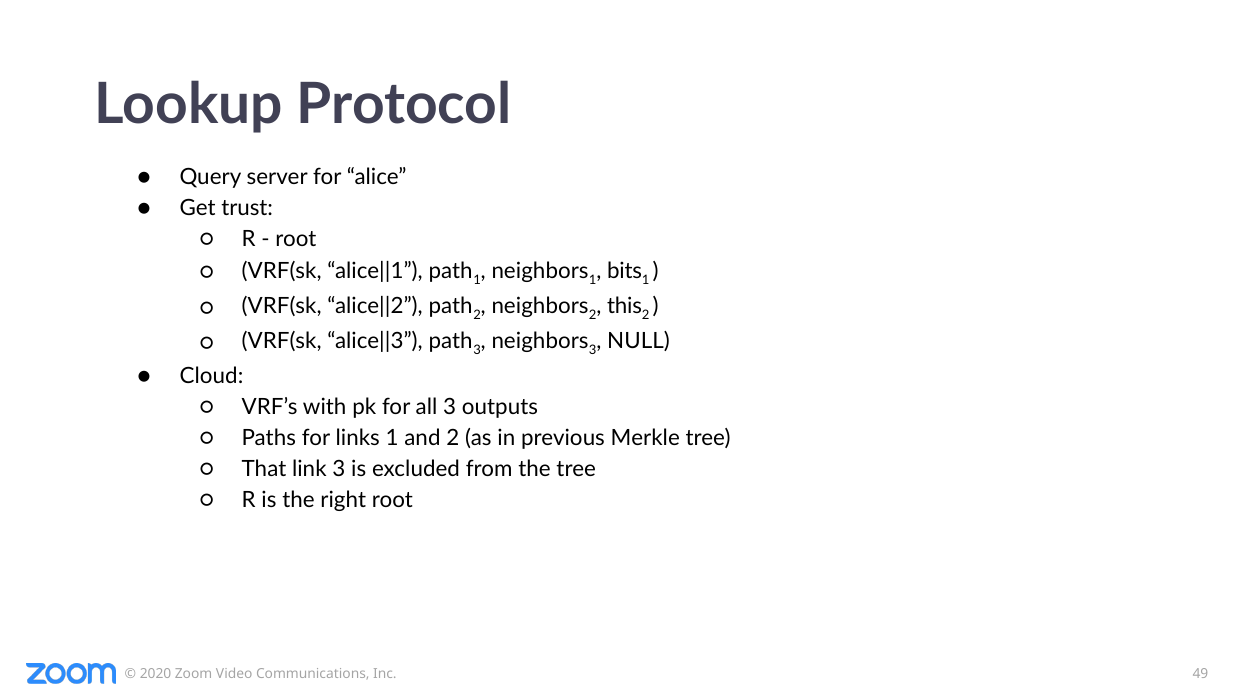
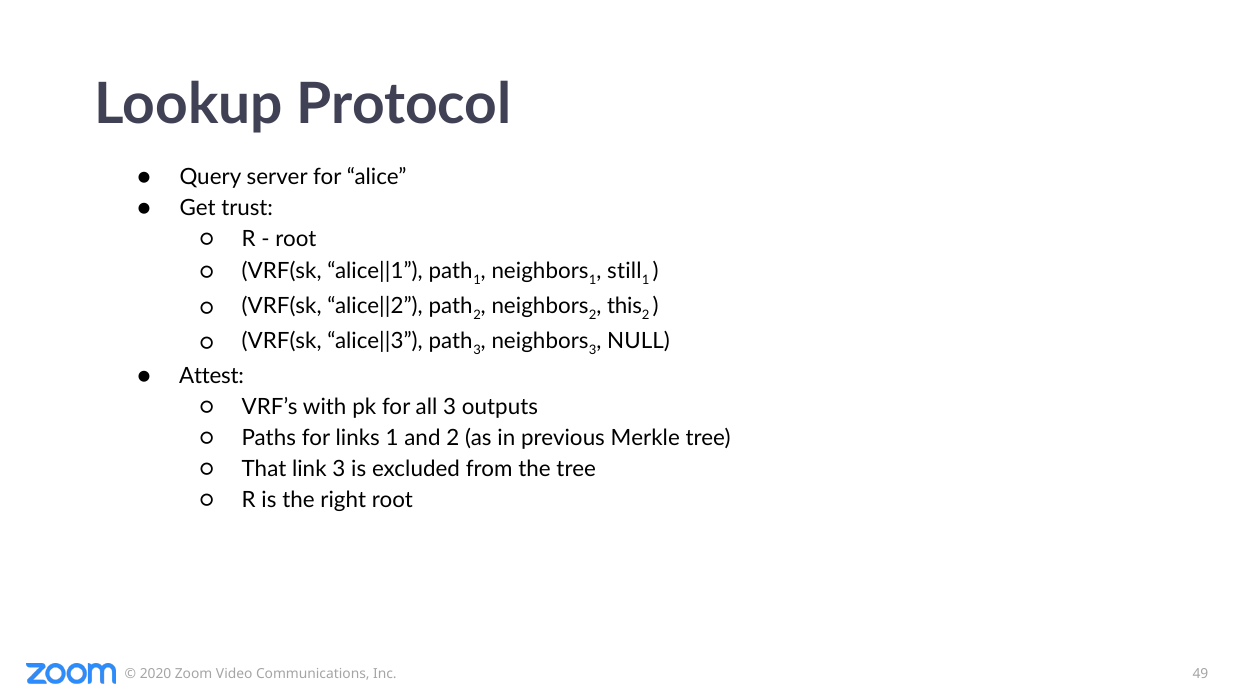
bits: bits -> still (624, 271)
Cloud: Cloud -> Attest (212, 376)
